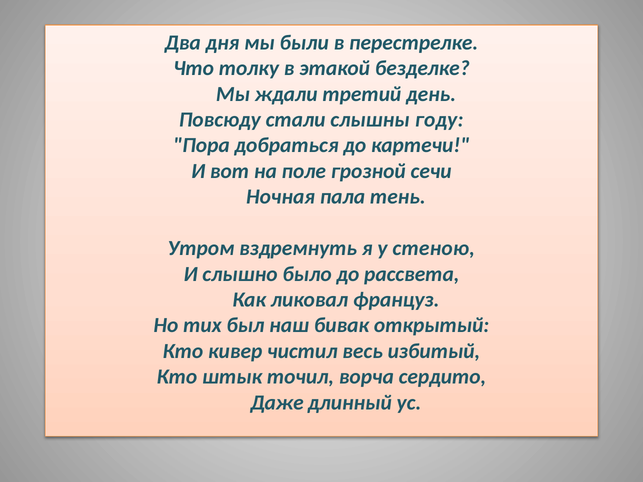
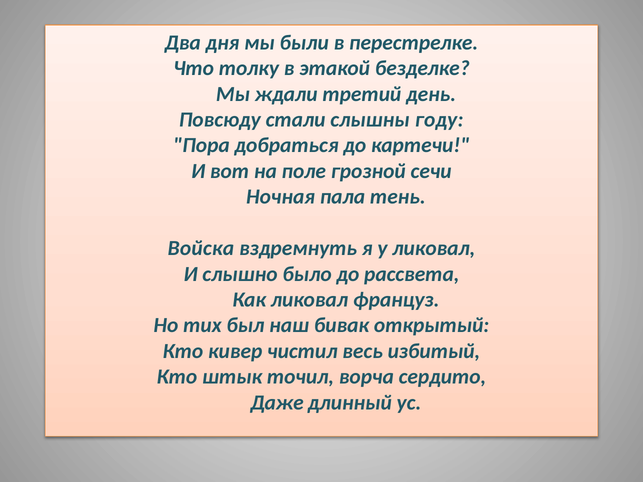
Утром: Утром -> Войска (201, 248)
у стеною: стеною -> ликовал (434, 248)
